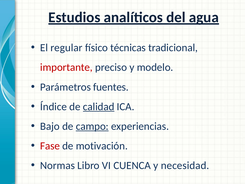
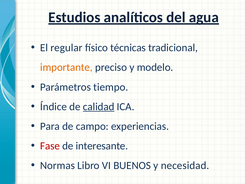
importante colour: red -> orange (66, 67)
fuentes: fuentes -> tiempo (111, 87)
Bajo: Bajo -> Para (50, 126)
campo underline: present -> none (92, 126)
motivación: motivación -> interesante (102, 146)
CUENCA: CUENCA -> BUENOS (132, 165)
